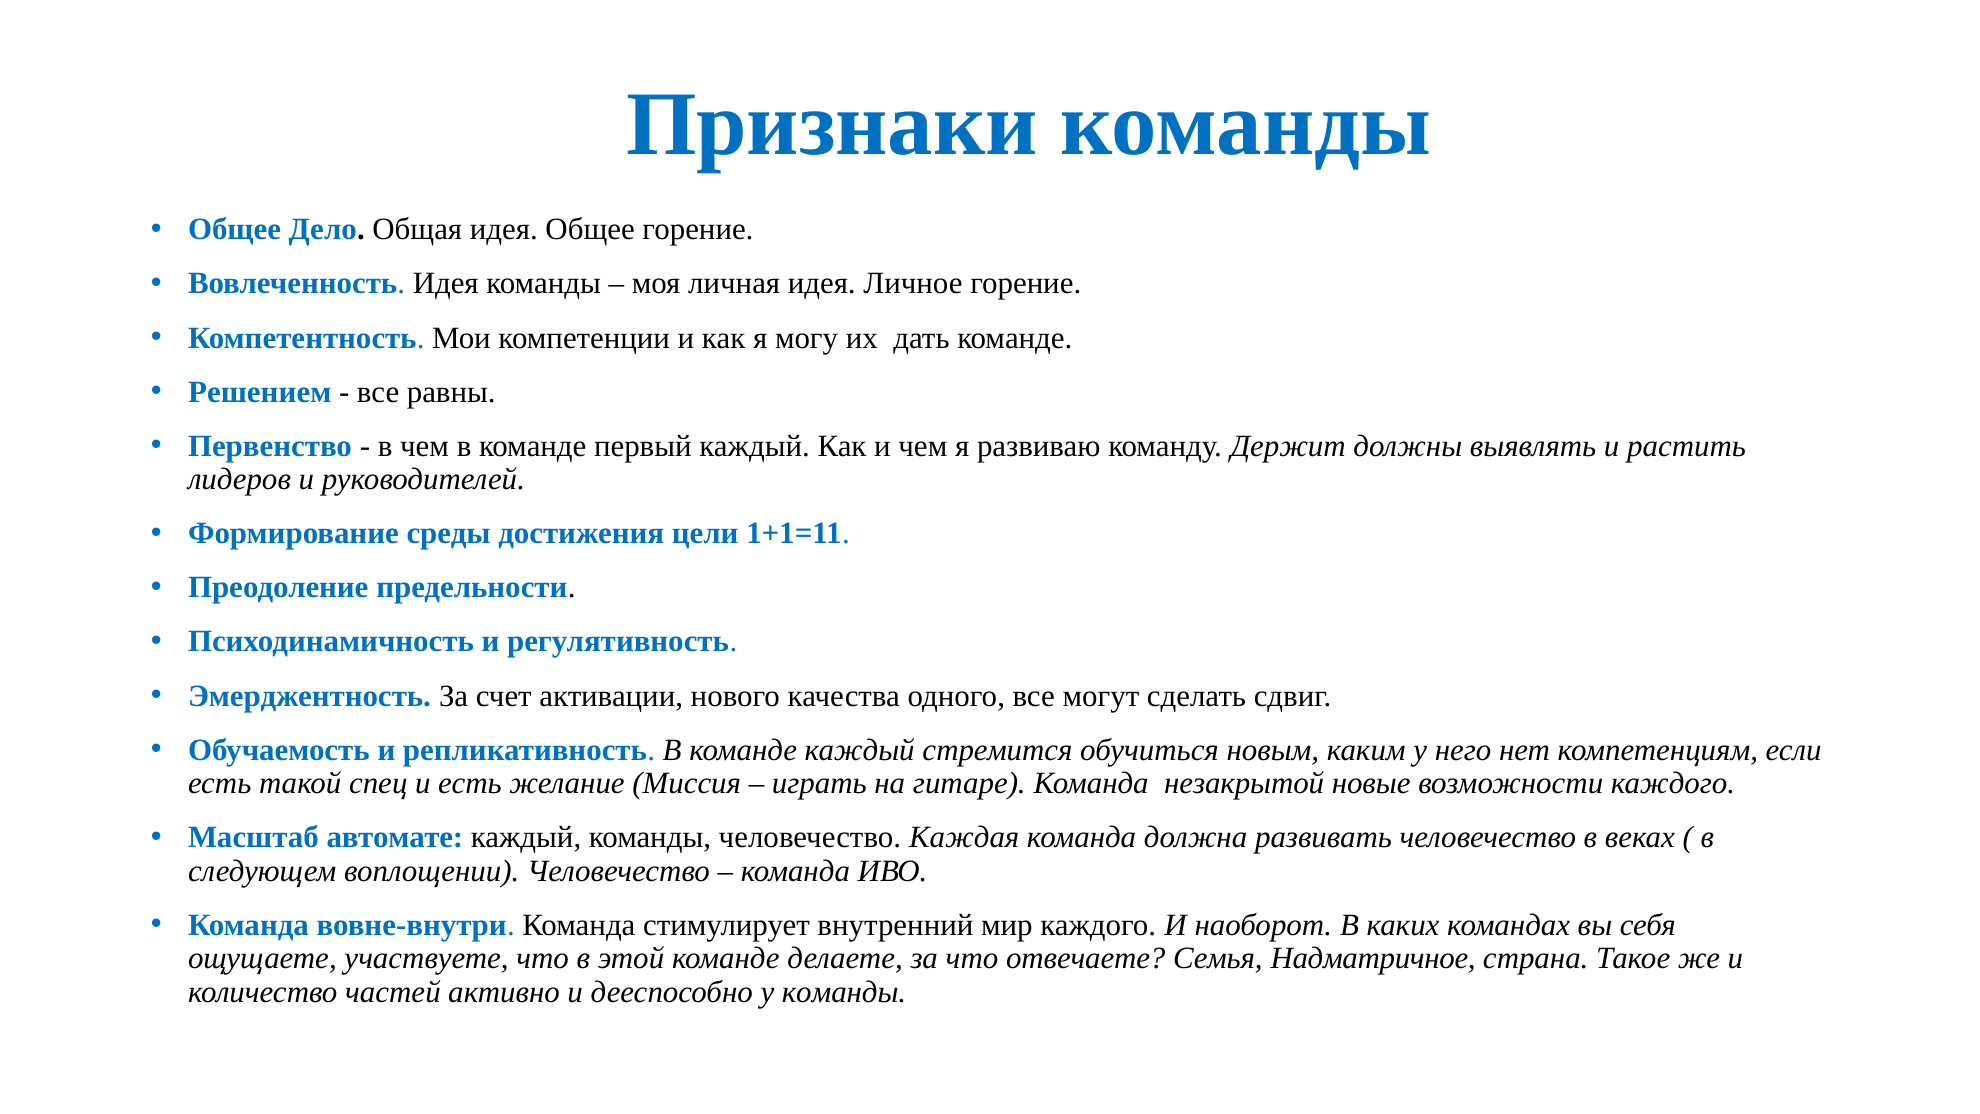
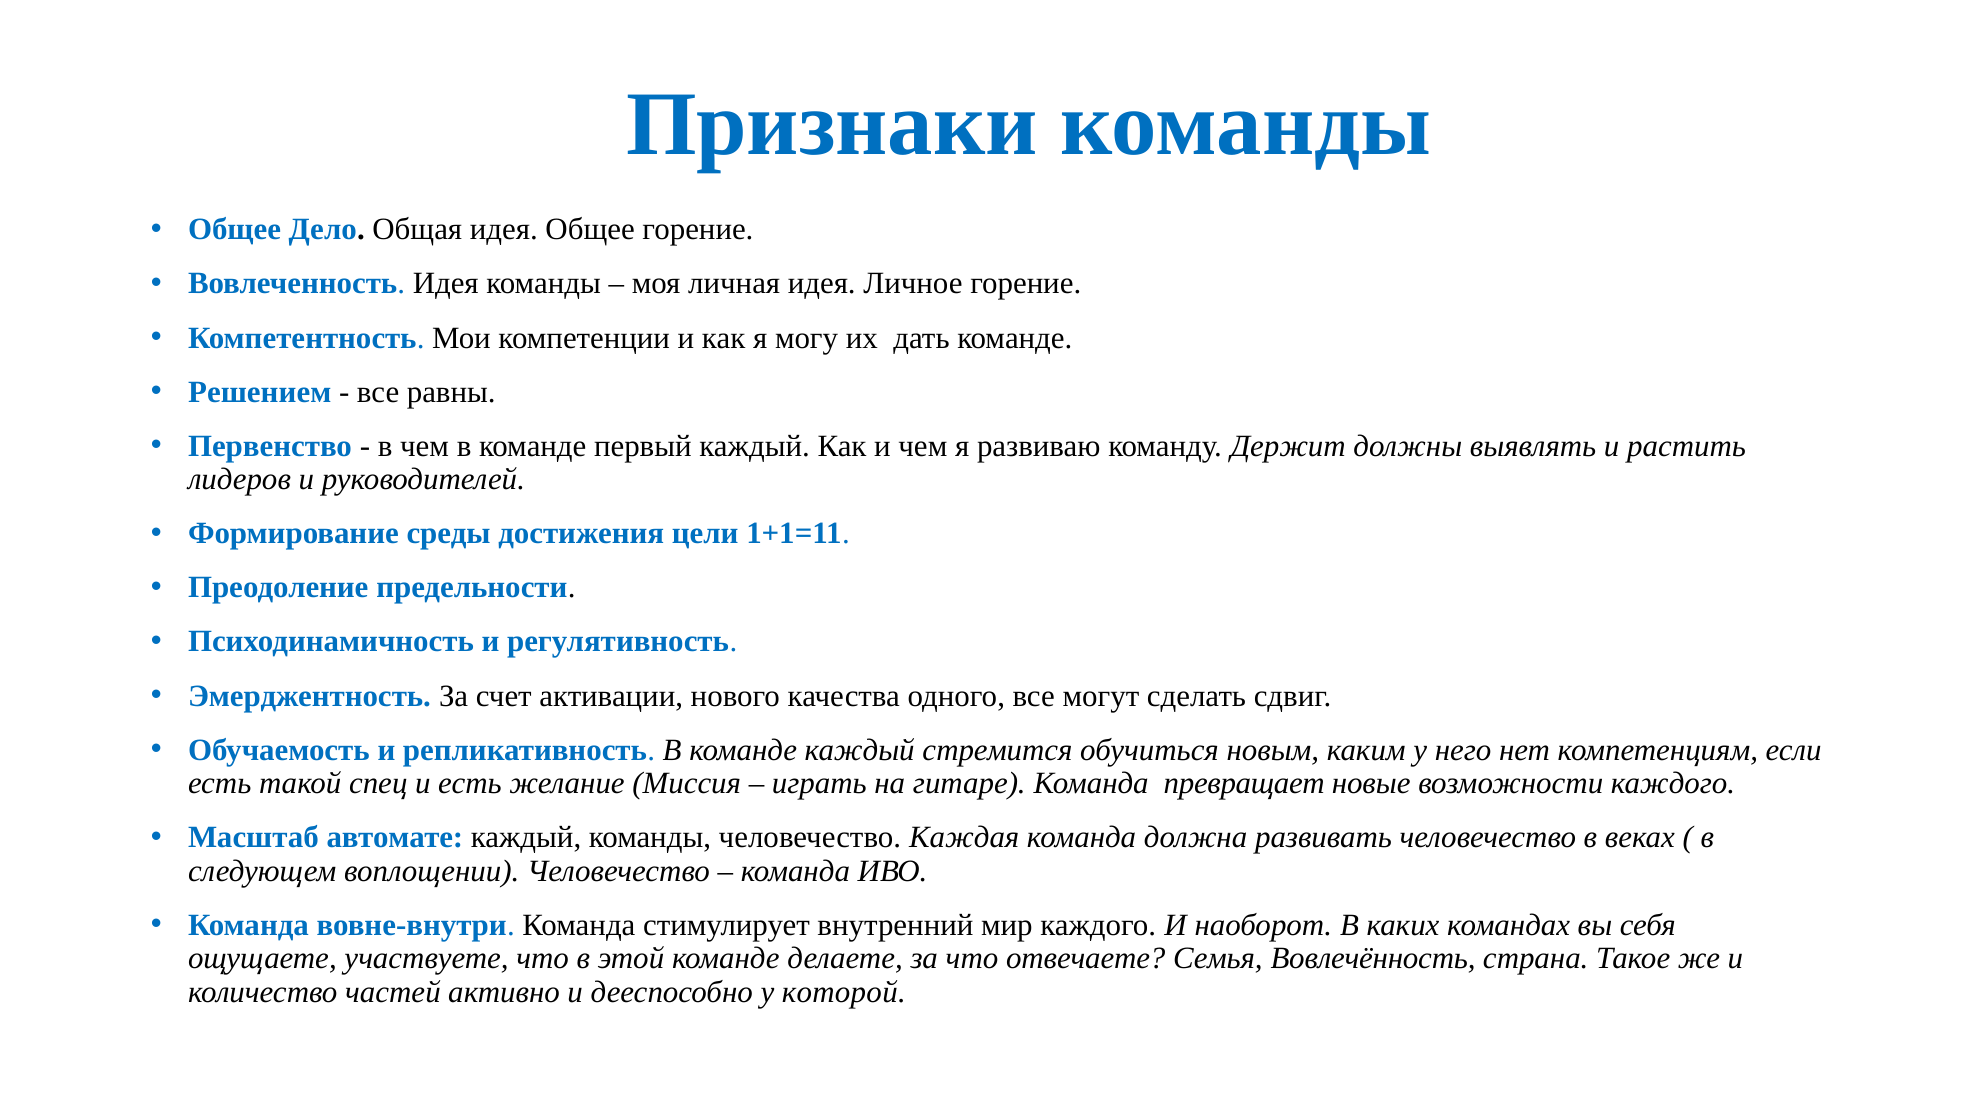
незакрытой: незакрытой -> превращает (1244, 783)
Надматричное: Надматричное -> Вовлечённость (1373, 958)
у команды: команды -> которой (844, 992)
